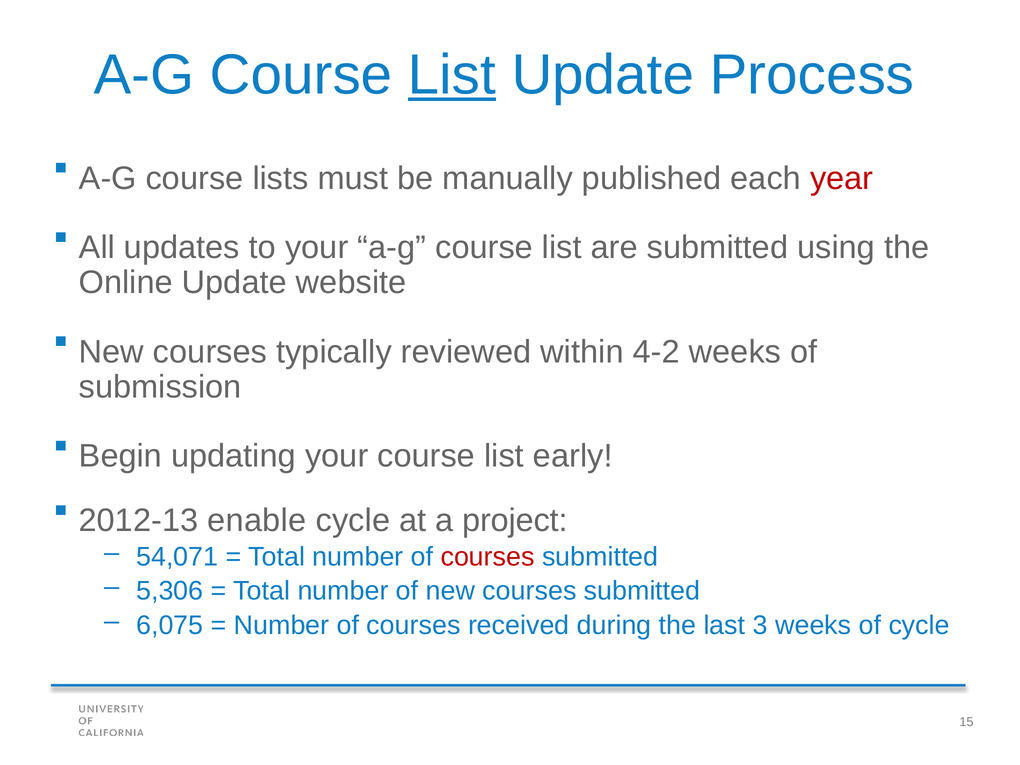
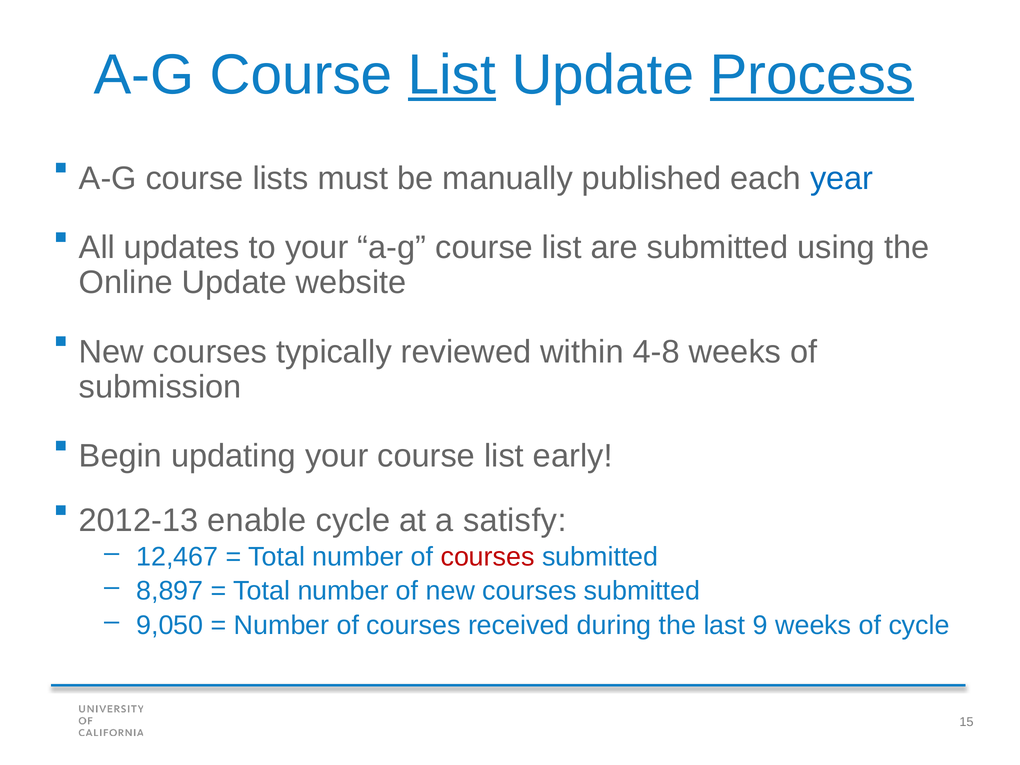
Process underline: none -> present (812, 75)
year colour: red -> blue (842, 178)
4-2: 4-2 -> 4-8 (656, 352)
project: project -> satisfy (515, 520)
54,071: 54,071 -> 12,467 (177, 557)
5,306: 5,306 -> 8,897 (170, 591)
6,075: 6,075 -> 9,050 (170, 625)
3: 3 -> 9 (760, 625)
